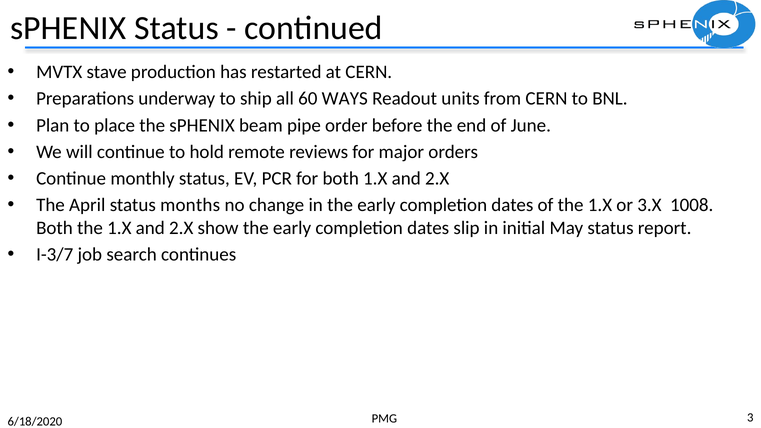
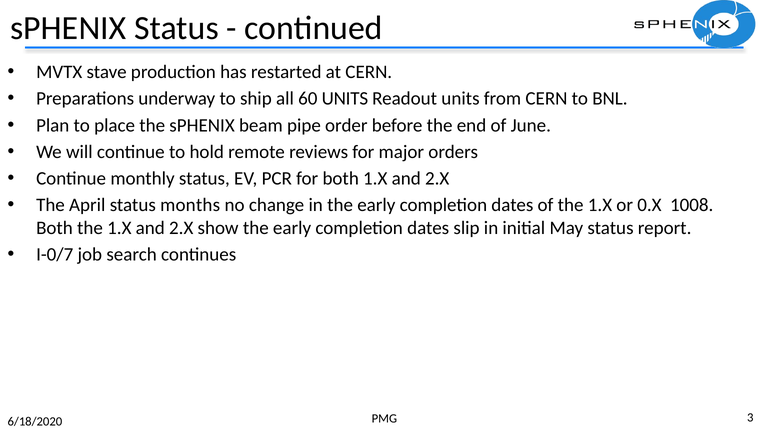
60 WAYS: WAYS -> UNITS (345, 99)
3.X: 3.X -> 0.X (649, 205)
I-3/7: I-3/7 -> I-0/7 (55, 255)
